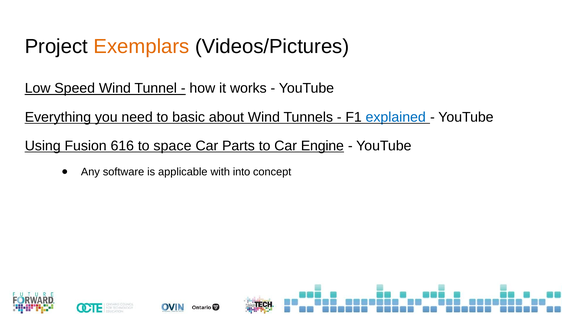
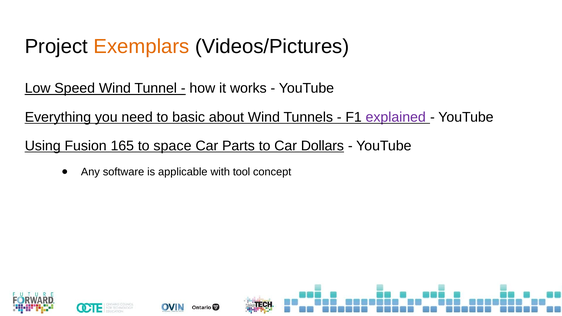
explained colour: blue -> purple (396, 117)
616: 616 -> 165 (122, 146)
Engine: Engine -> Dollars (322, 146)
into: into -> tool (242, 172)
